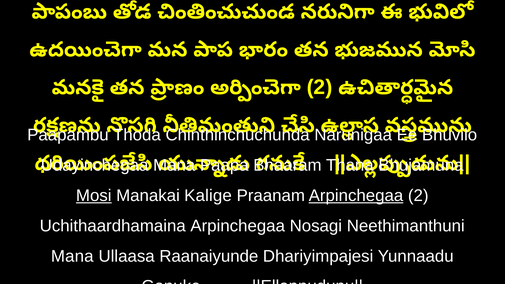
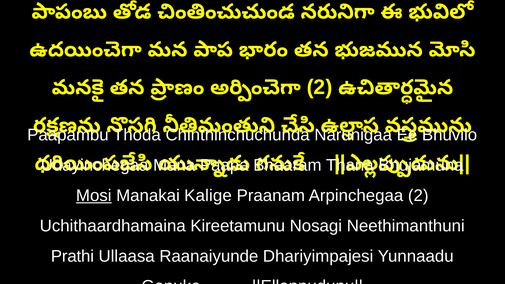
Arpinchegaa underline: present -> none (356, 196)
Uchithaardhamaina Arpinchegaa: Arpinchegaa -> Kireetamunu (238, 226)
Mana: Mana -> Prathi (72, 256)
